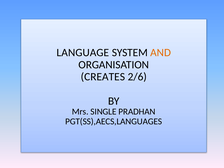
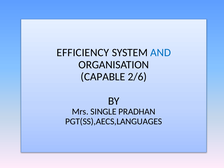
LANGUAGE: LANGUAGE -> EFFICIENCY (83, 53)
AND colour: orange -> blue (161, 53)
CREATES: CREATES -> CAPABLE (103, 77)
